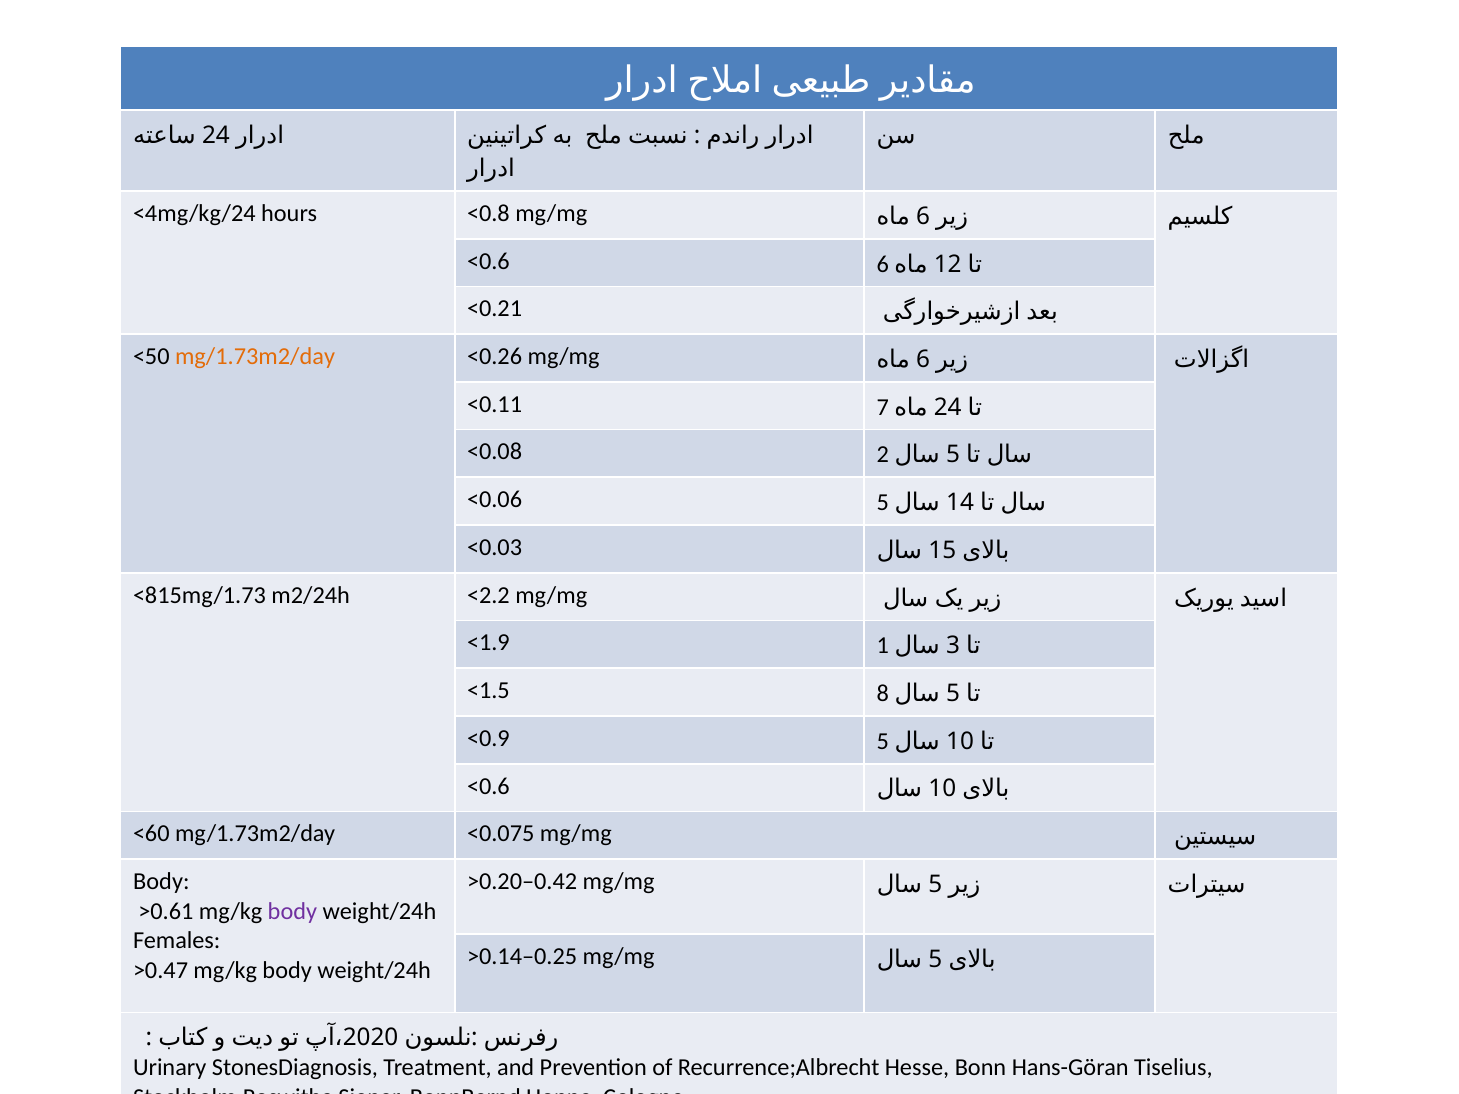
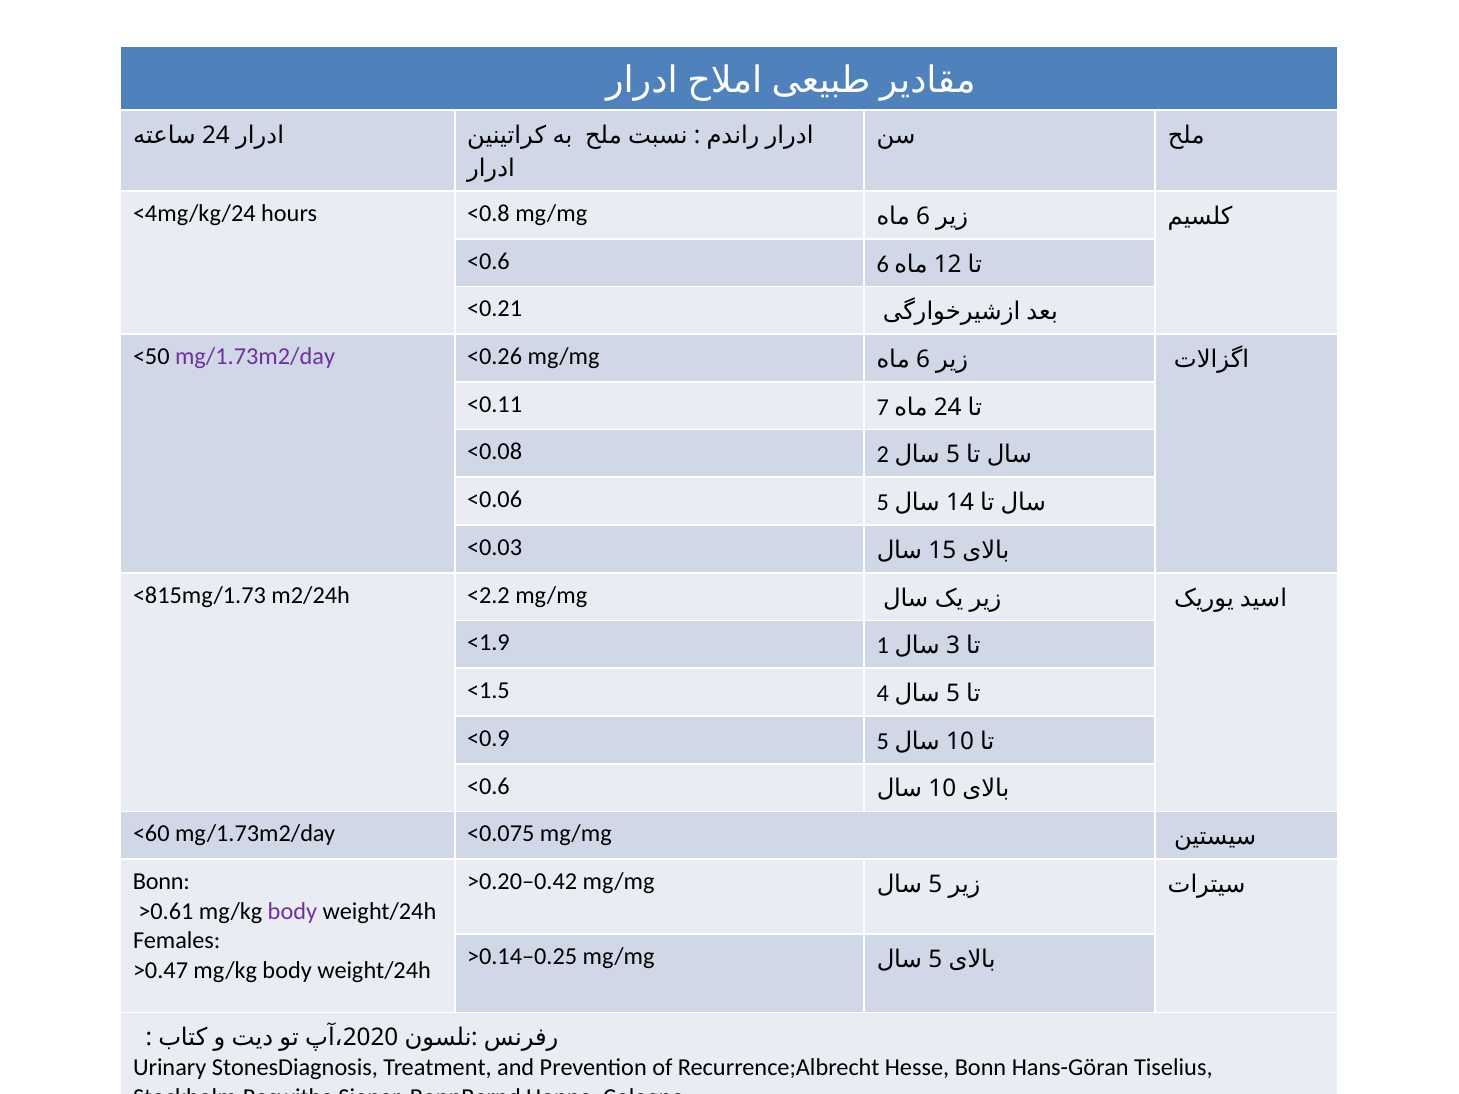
mg/1.73m2/day colour: orange -> purple (255, 357)
8: 8 -> 4 (883, 694)
Body: Body -> Bonn (161, 882)
